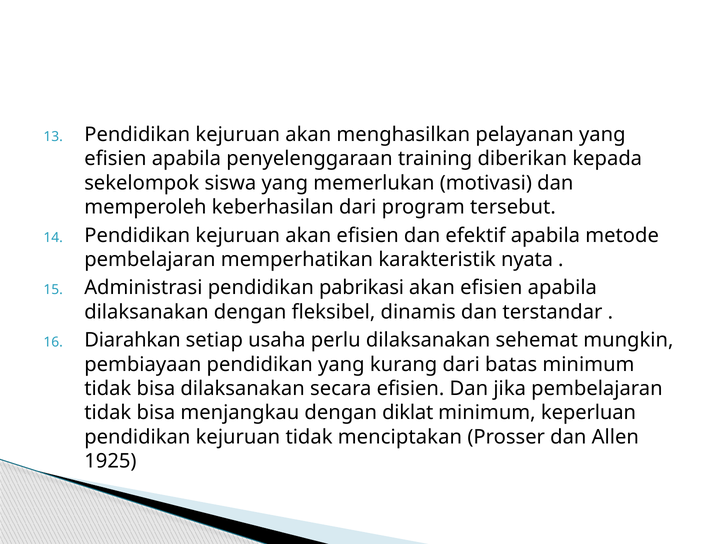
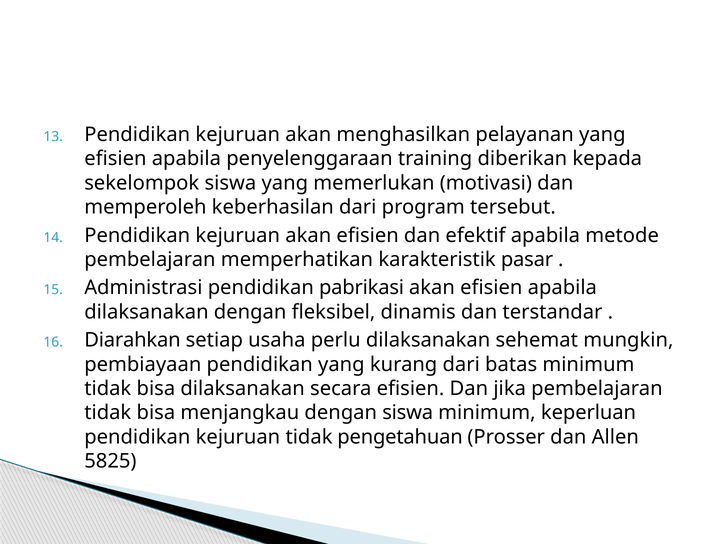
nyata: nyata -> pasar (527, 260)
dengan diklat: diklat -> siswa (408, 413)
menciptakan: menciptakan -> pengetahuan (400, 437)
1925: 1925 -> 5825 (110, 462)
